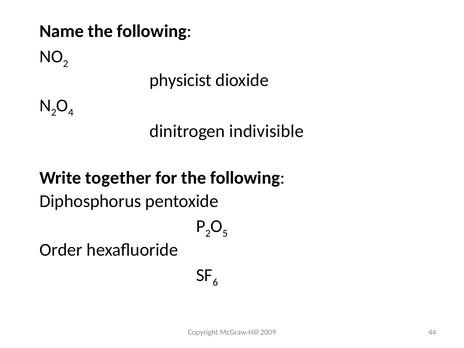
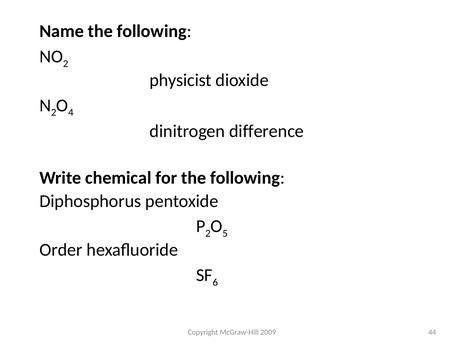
indivisible: indivisible -> difference (267, 131)
together: together -> chemical (118, 178)
